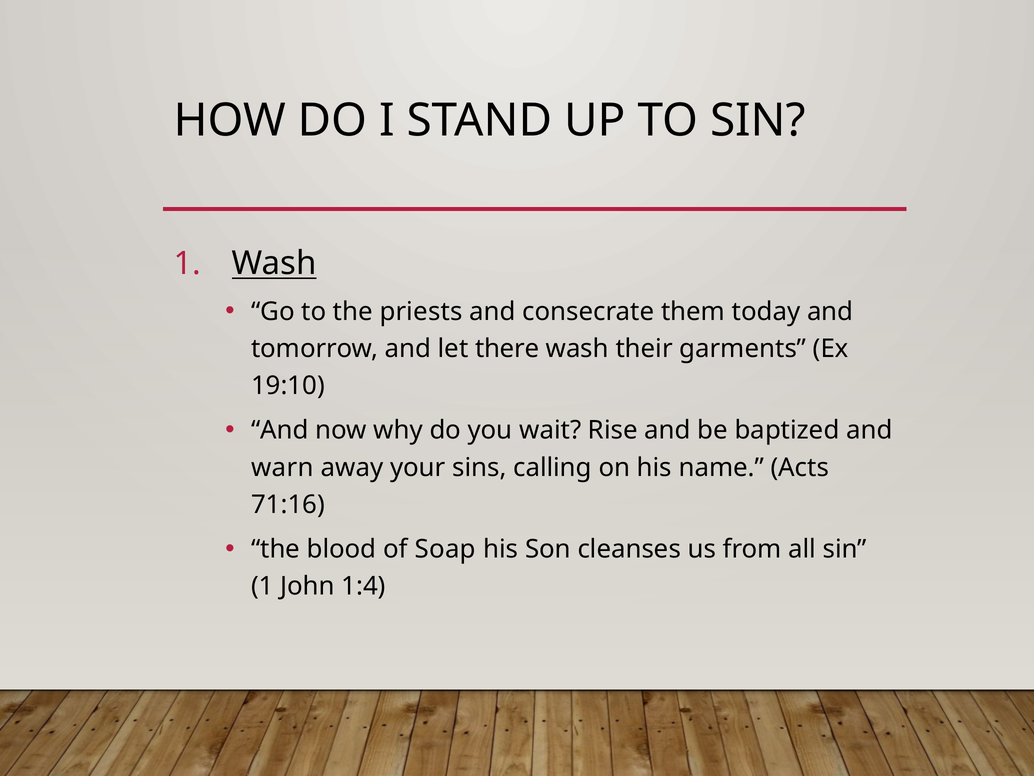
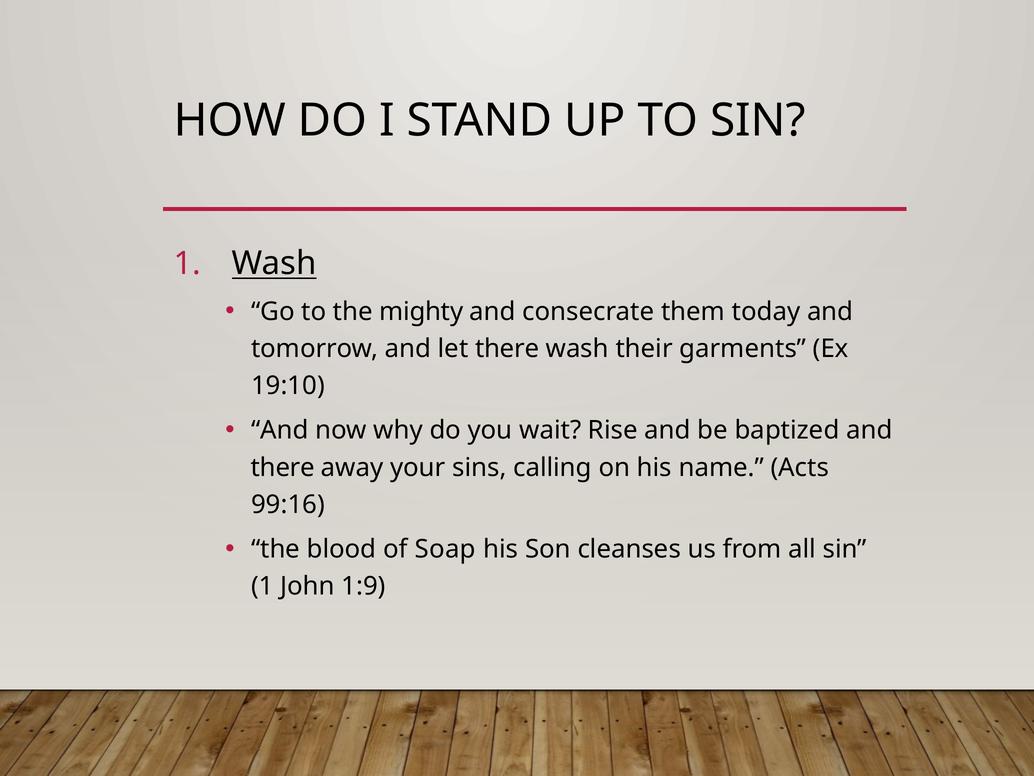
priests: priests -> mighty (421, 311)
warn: warn -> there (283, 467)
71:16: 71:16 -> 99:16 (288, 504)
1:4: 1:4 -> 1:9 (364, 586)
